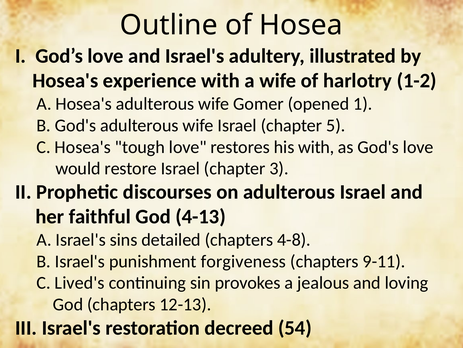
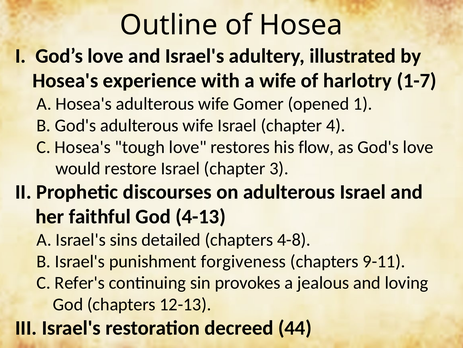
1-2: 1-2 -> 1-7 (417, 81)
5: 5 -> 4 (336, 125)
his with: with -> flow (316, 147)
Lived's: Lived's -> Refer's (80, 282)
54: 54 -> 44 (295, 327)
